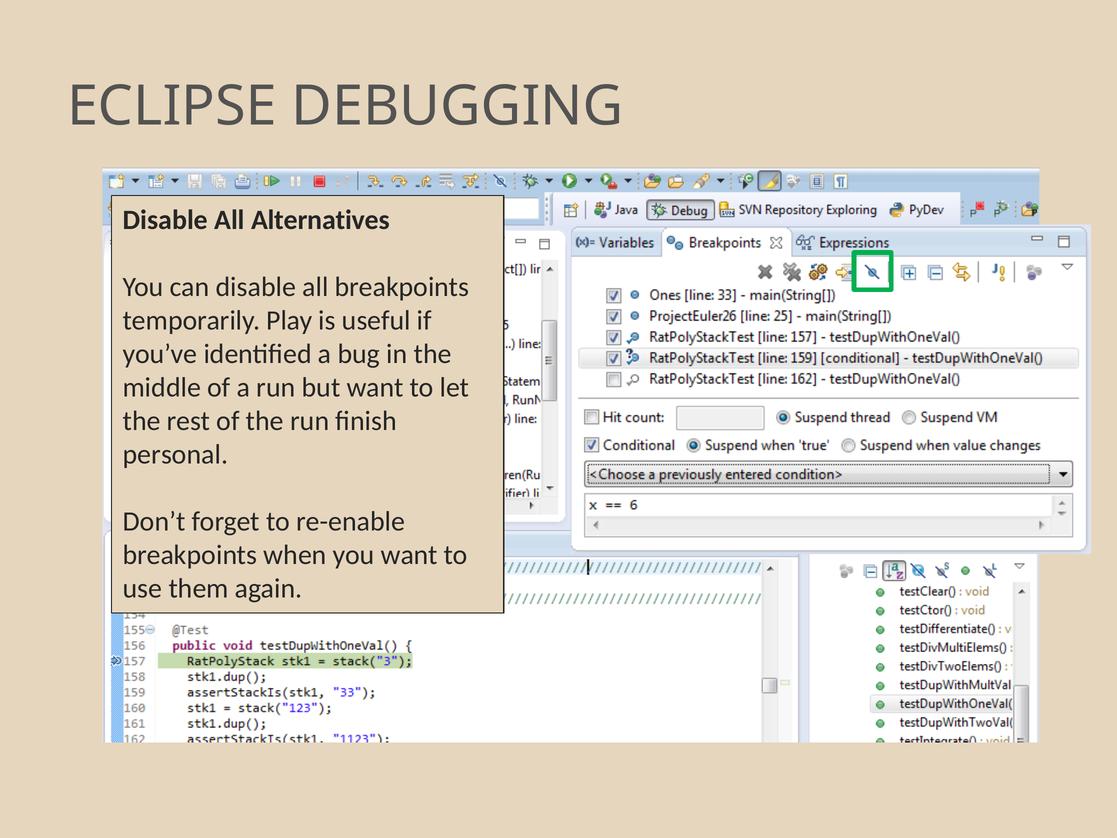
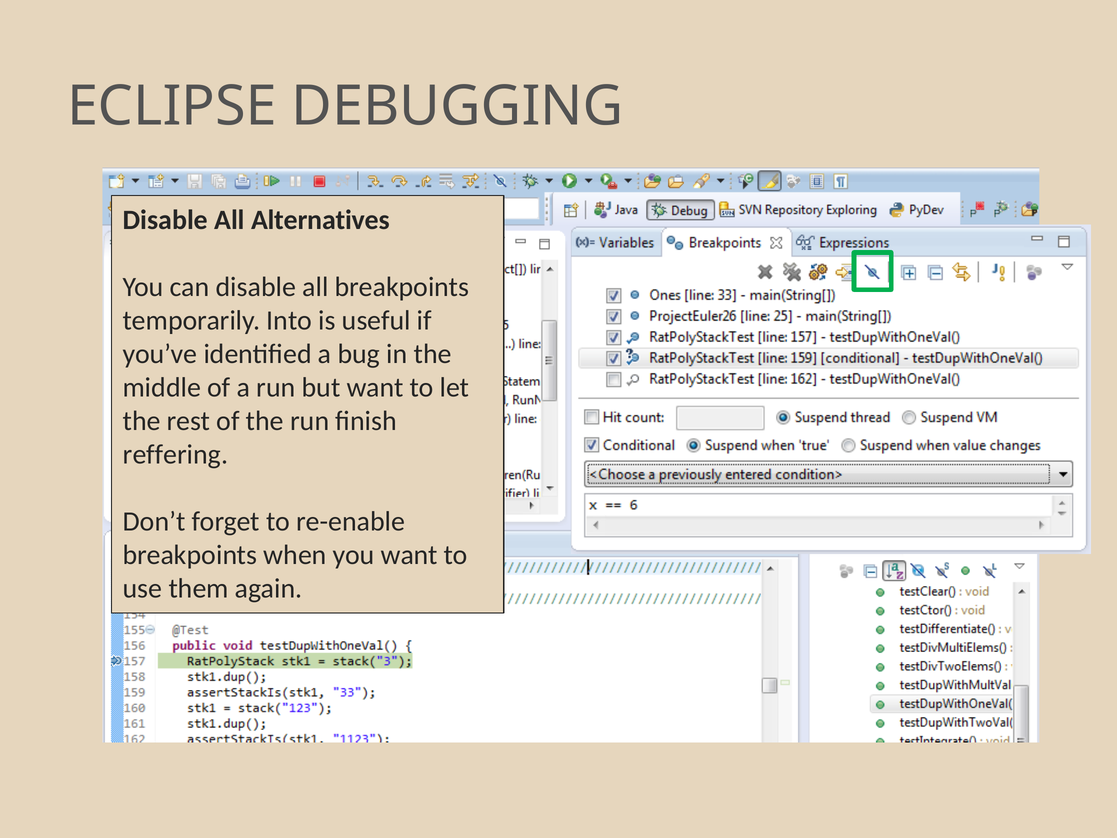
Play: Play -> Into (289, 320)
personal: personal -> reffering (175, 454)
